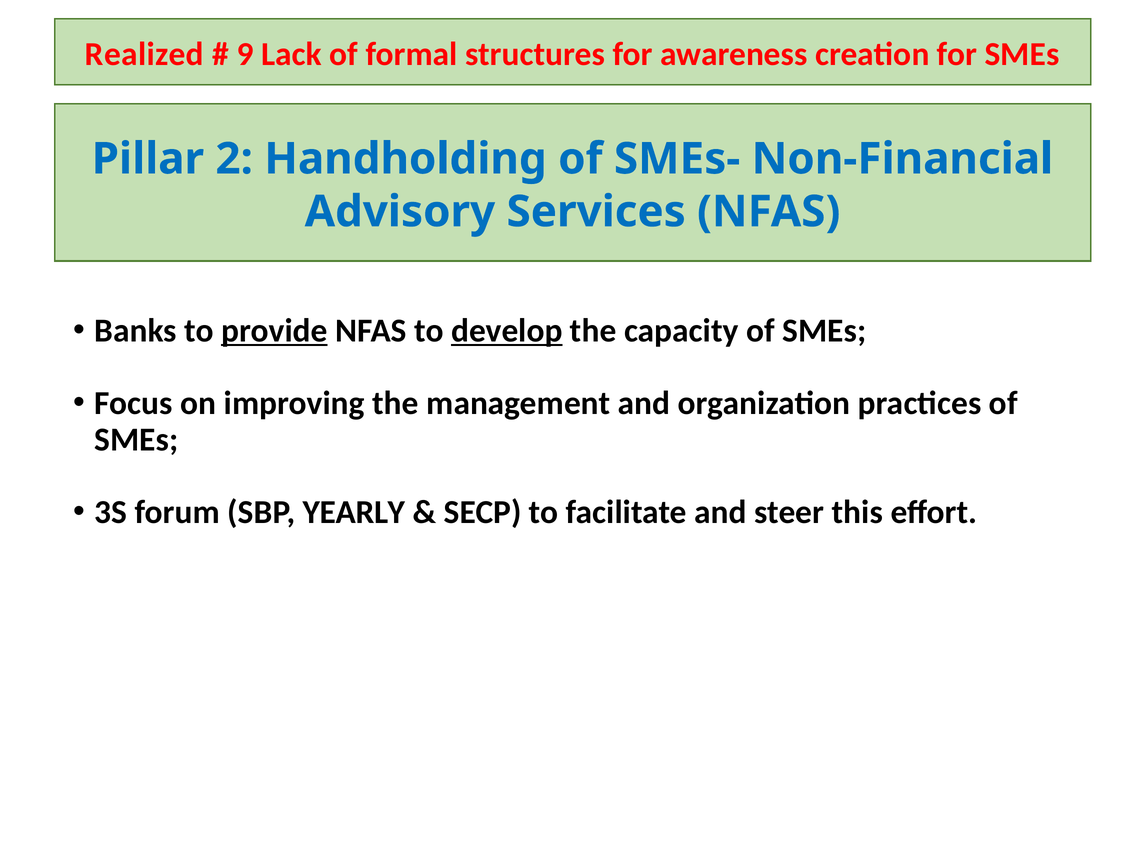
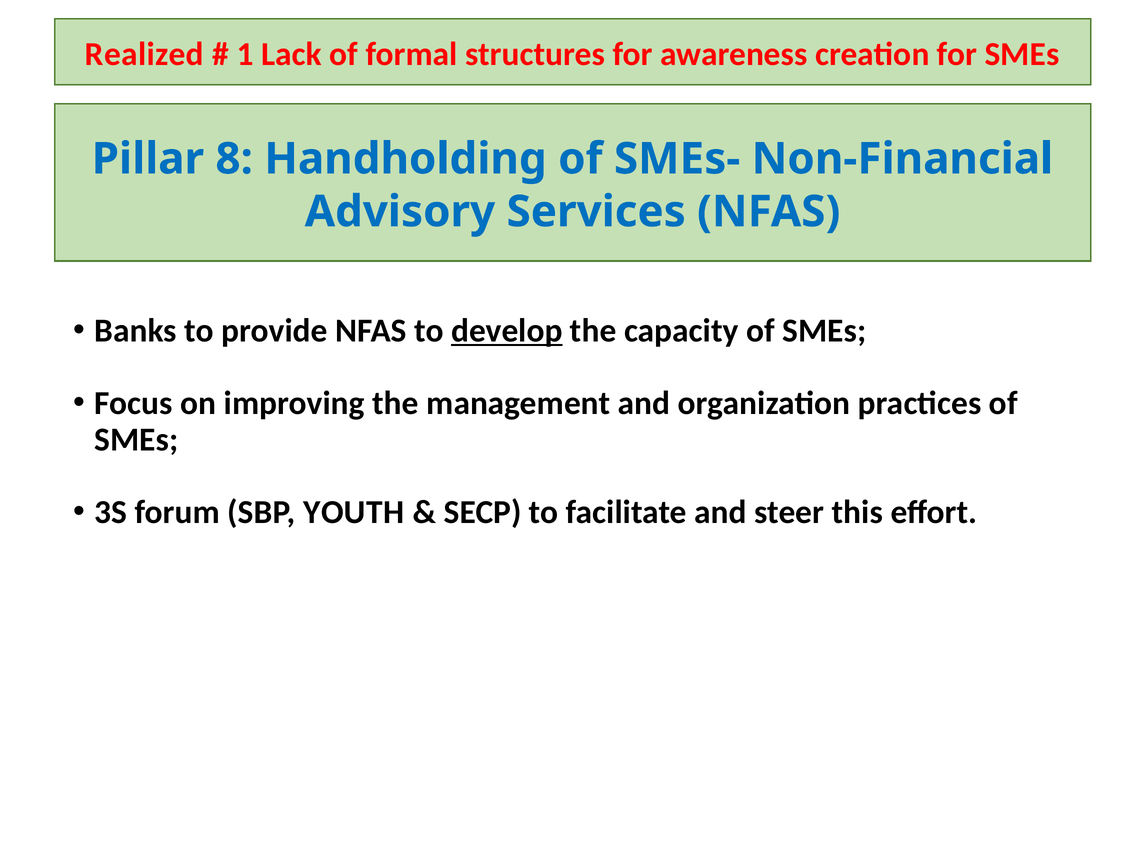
9: 9 -> 1 (245, 54)
2: 2 -> 8 (234, 159)
provide underline: present -> none (274, 331)
YEARLY: YEARLY -> YOUTH (354, 512)
